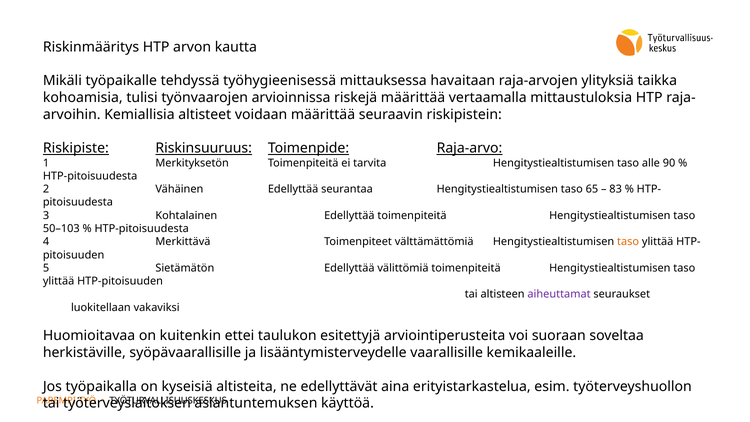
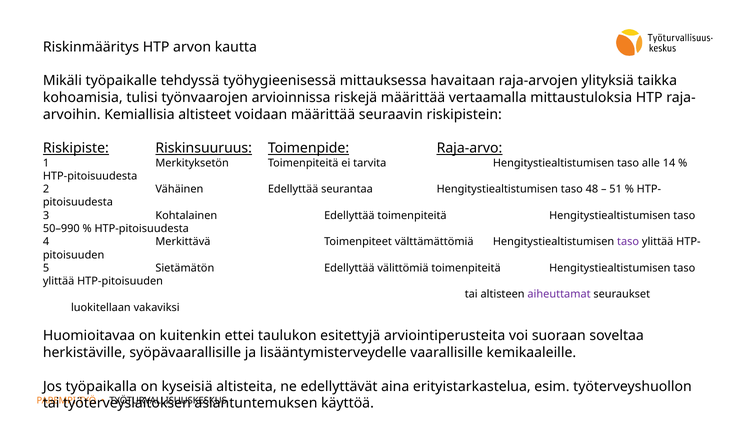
90: 90 -> 14 (669, 163)
65: 65 -> 48 (592, 189)
83: 83 -> 51 (616, 189)
50–103: 50–103 -> 50–990 (61, 229)
taso colour: orange -> purple (628, 242)
